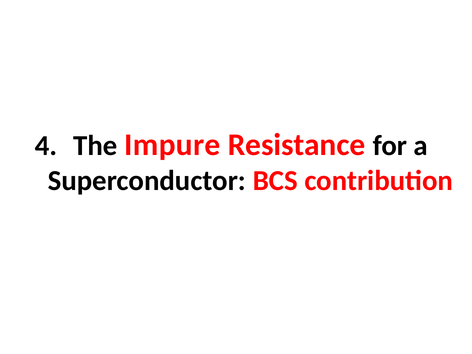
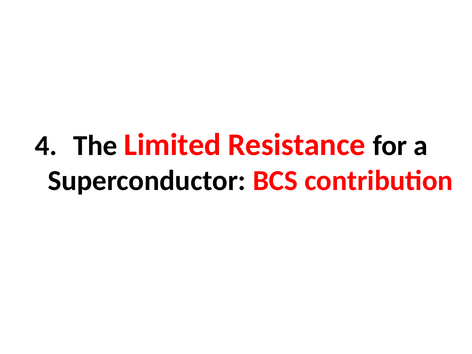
Impure: Impure -> Limited (172, 145)
